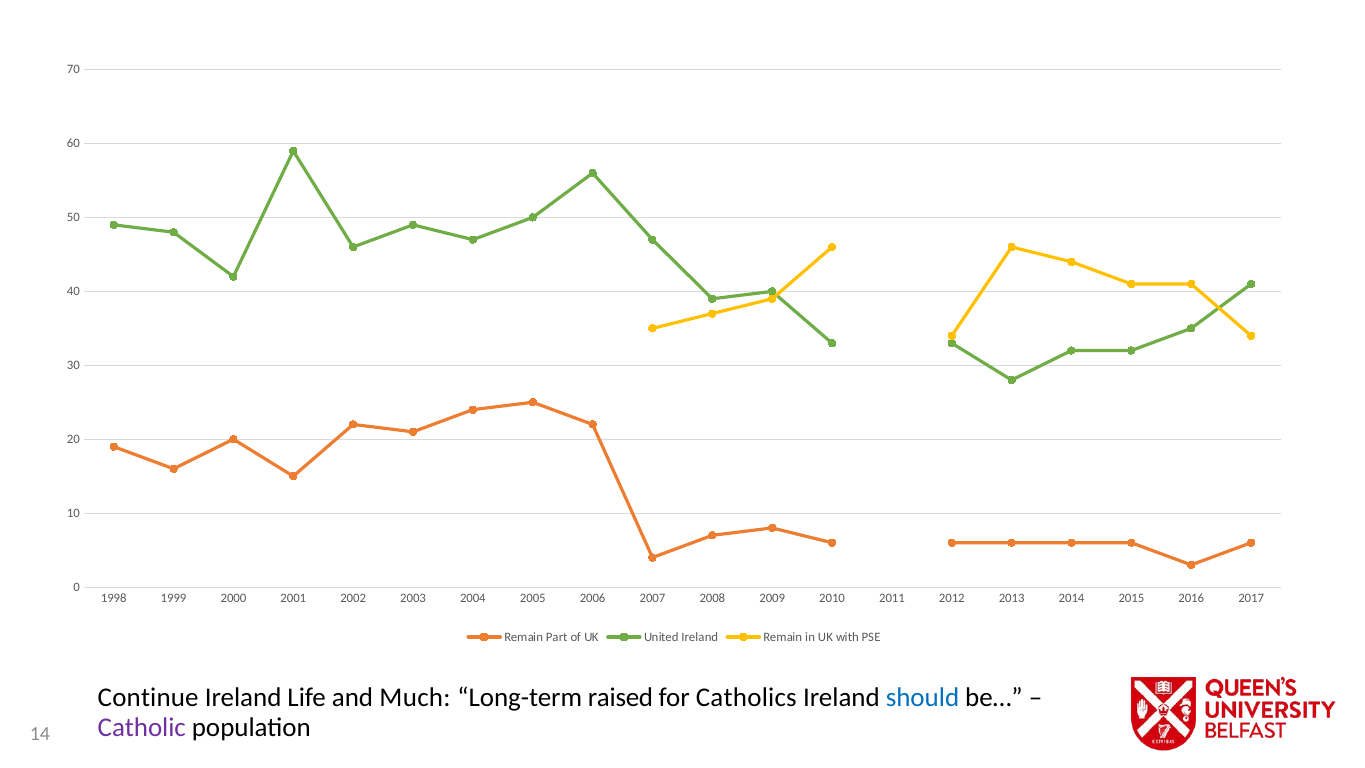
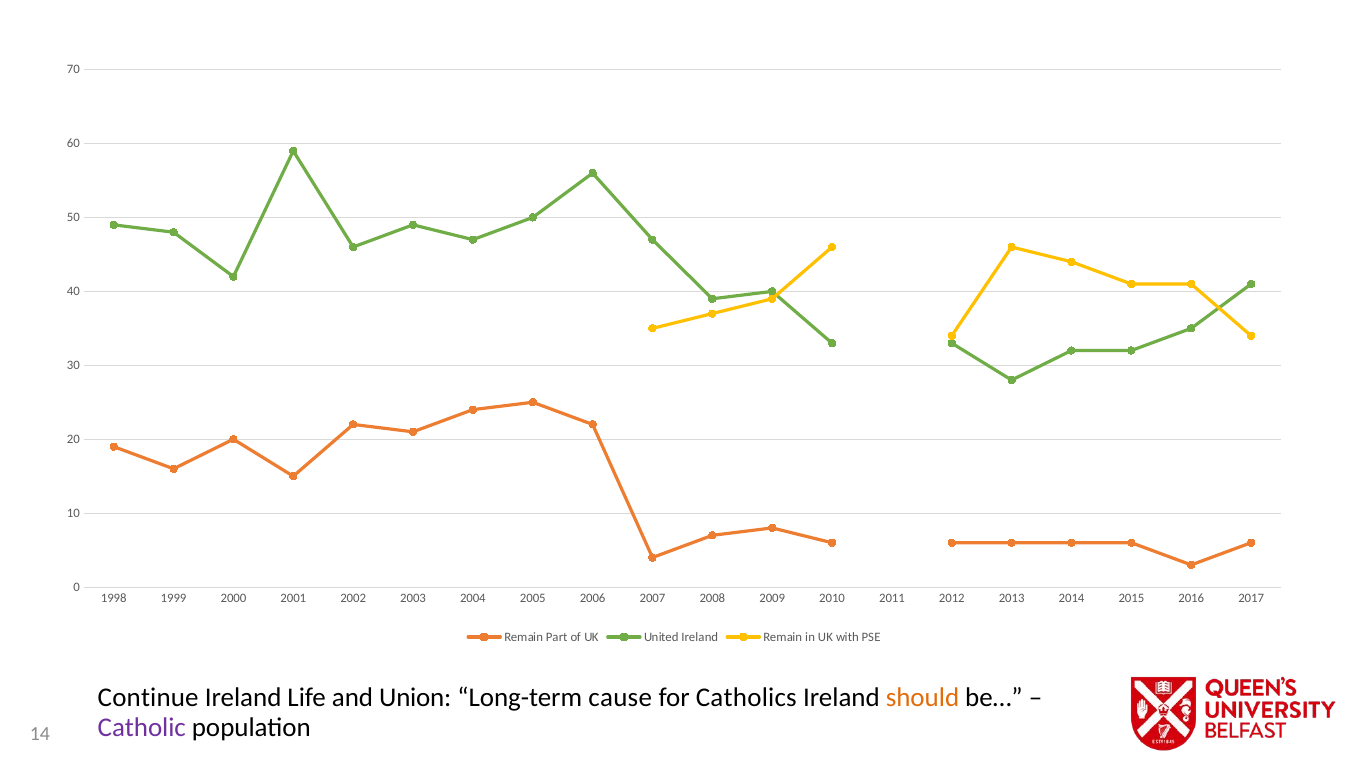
Much: Much -> Union (415, 698)
raised: raised -> cause (620, 698)
should colour: blue -> orange (923, 698)
